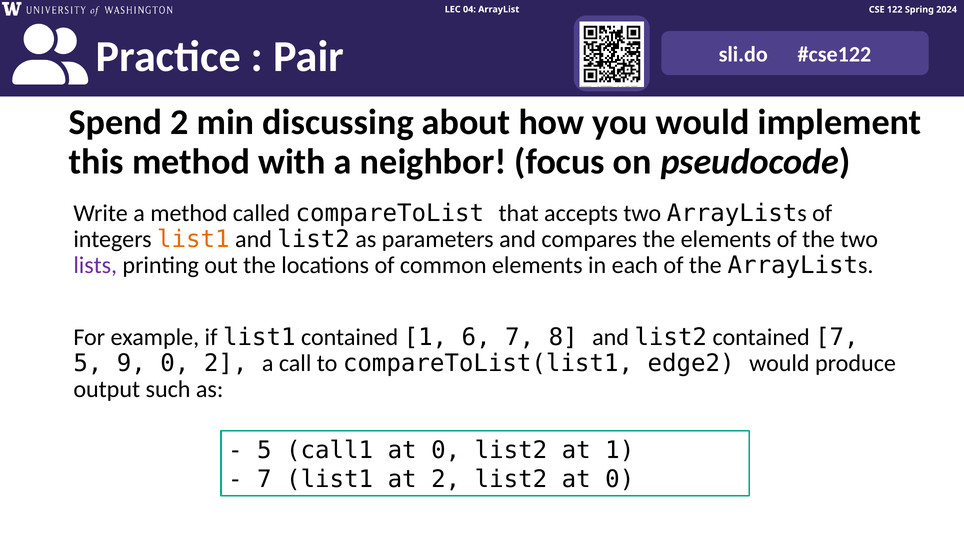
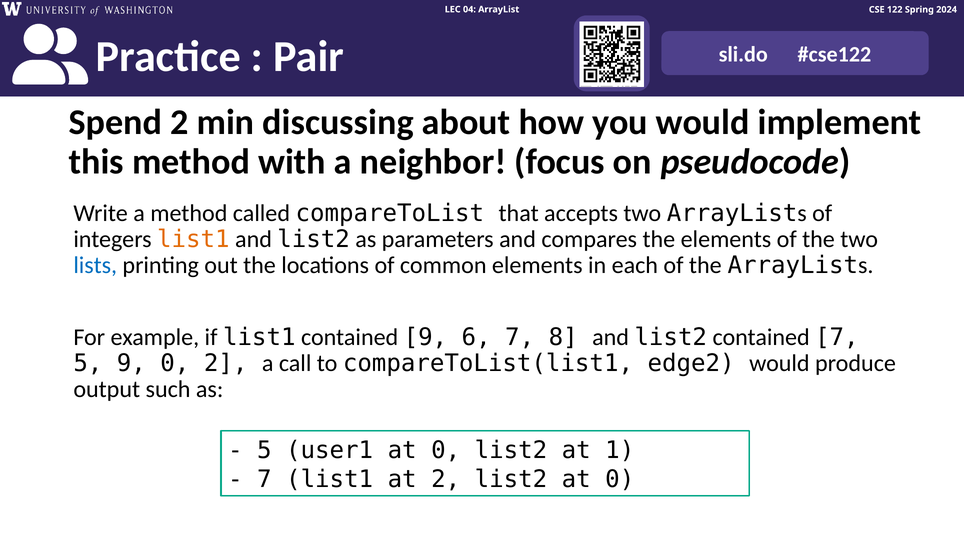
lists colour: purple -> blue (95, 265)
contained 1: 1 -> 9 (425, 337)
call1: call1 -> user1 (330, 451)
